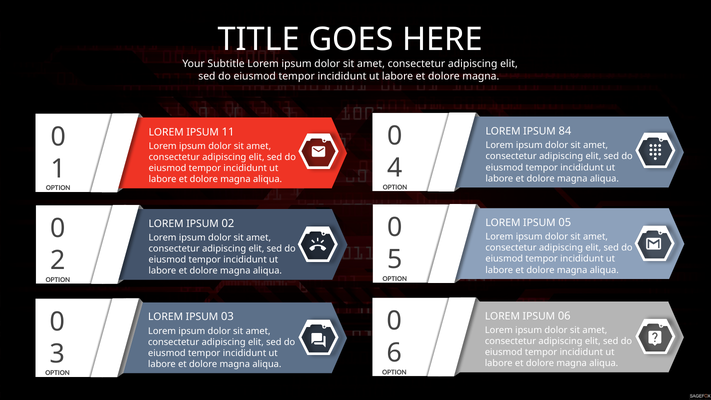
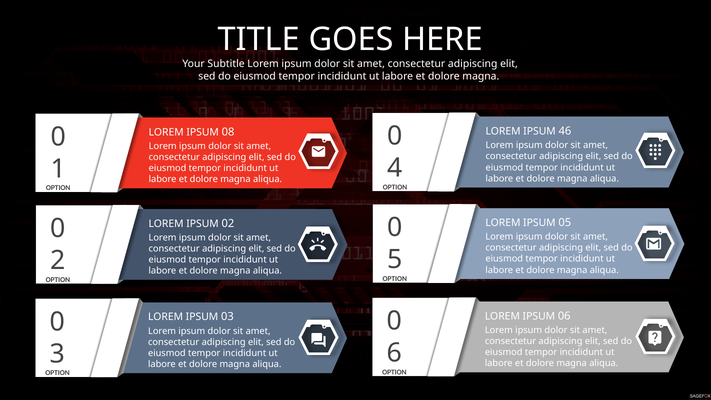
84: 84 -> 46 (565, 131)
11: 11 -> 08 (228, 132)
